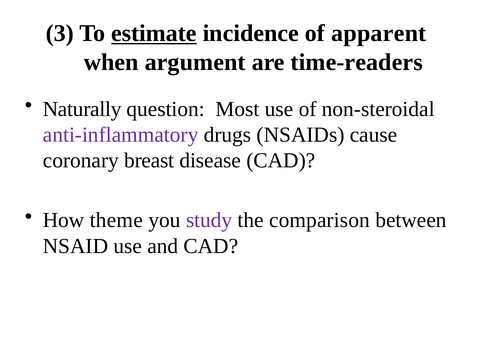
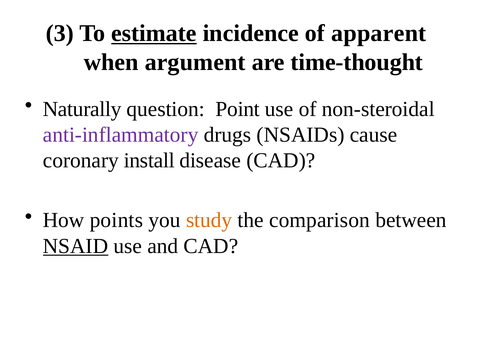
time-readers: time-readers -> time-thought (357, 62)
Most: Most -> Point (238, 109)
breast: breast -> install (149, 160)
theme: theme -> points (116, 220)
study colour: purple -> orange (209, 220)
NSAID underline: none -> present (76, 246)
